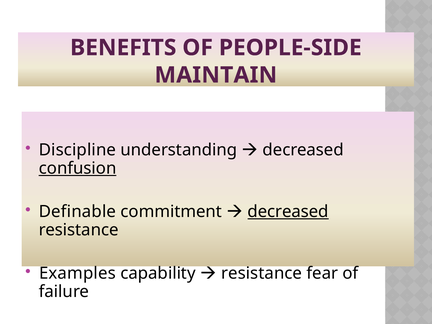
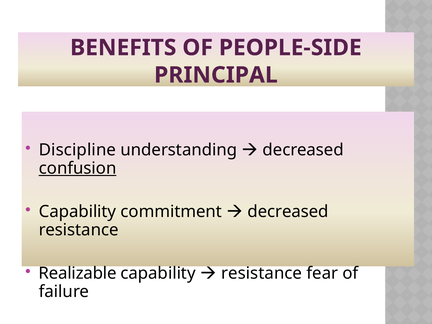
MAINTAIN: MAINTAIN -> PRINCIPAL (216, 75)
Definable: Definable -> Capability (78, 212)
decreased underline: present -> none (288, 212)
Examples: Examples -> Realizable (78, 273)
